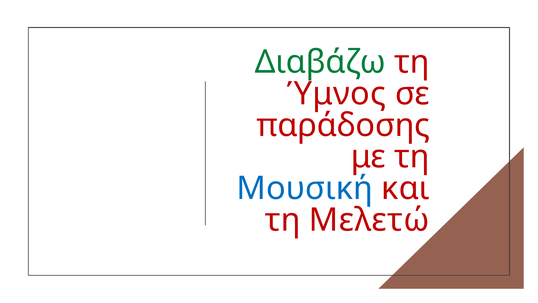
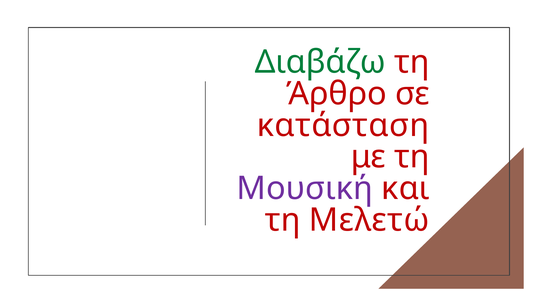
Ύμνος: Ύμνος -> Άρθρο (337, 94)
παράδοσης: παράδοσης -> κατάσταση (343, 125)
Μουσική colour: blue -> purple (305, 188)
